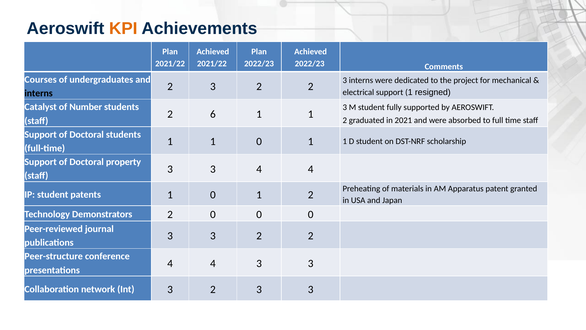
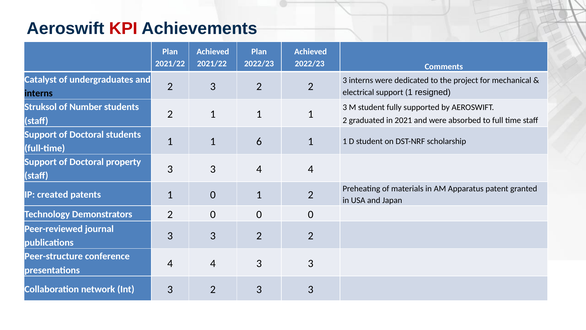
KPI colour: orange -> red (123, 28)
Courses: Courses -> Catalyst (41, 79)
Catalyst: Catalyst -> Struksol (41, 107)
2 6: 6 -> 1 (213, 114)
1 1 0: 0 -> 6 (259, 141)
IP student: student -> created (53, 194)
